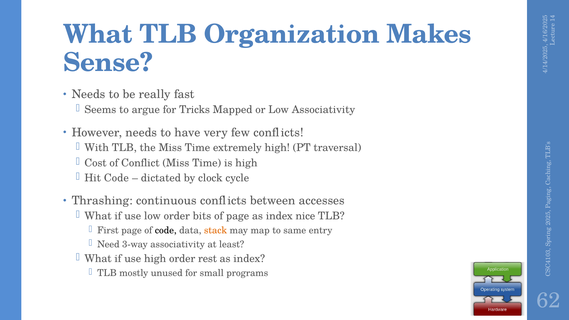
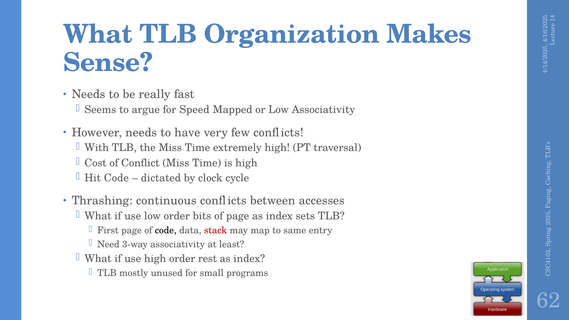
Tricks: Tricks -> Speed (194, 110)
nice: nice -> sets (305, 216)
stack colour: orange -> red (216, 231)
